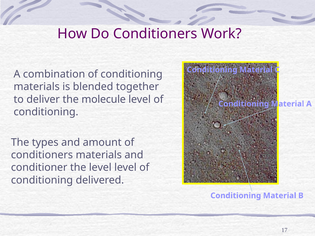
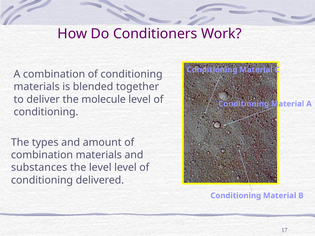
conditioners: conditioners -> combination (42, 155)
conditioner: conditioner -> substances (39, 168)
